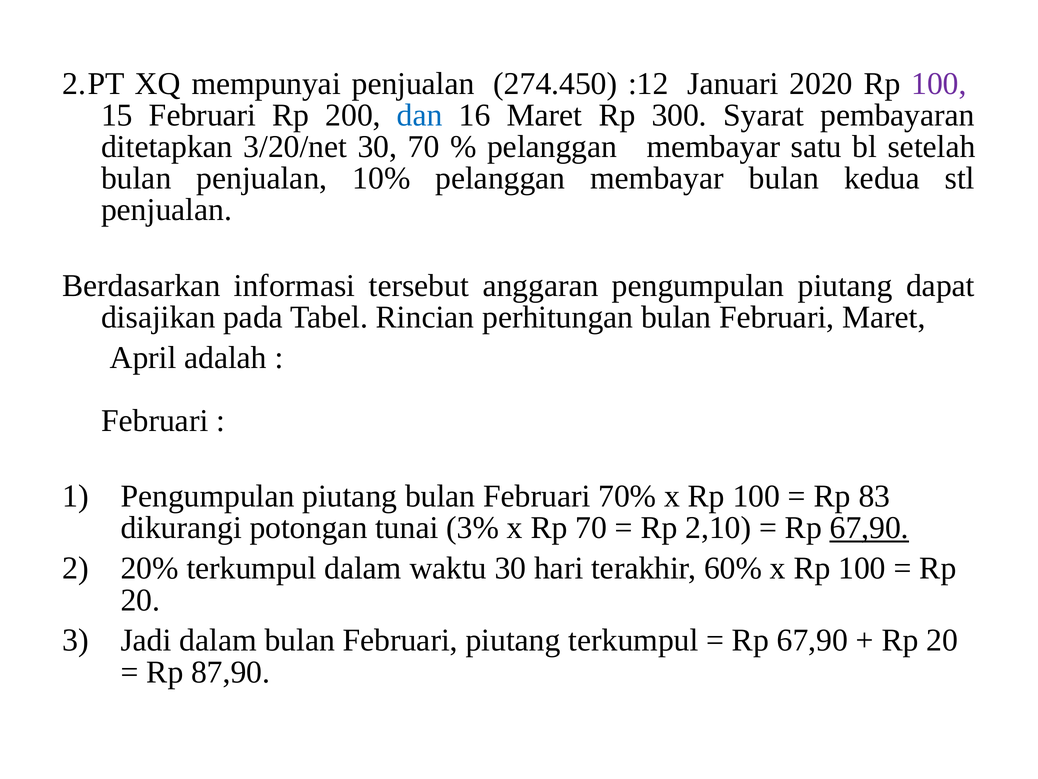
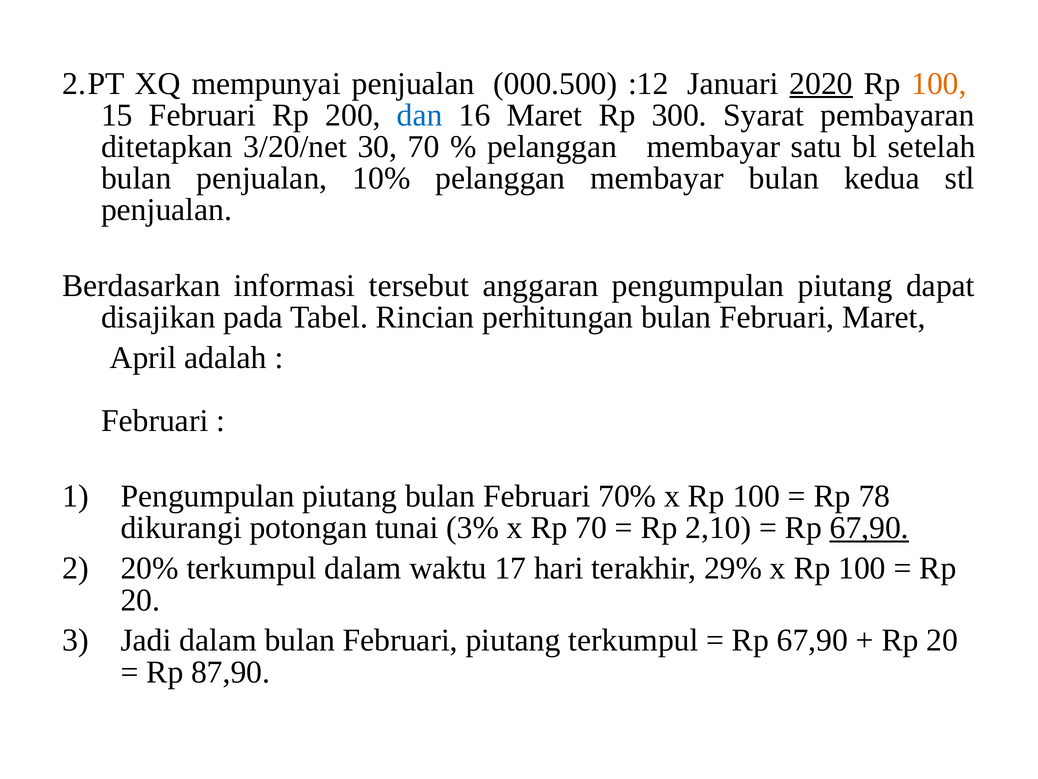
274.450: 274.450 -> 000.500 (555, 83)
2020 underline: none -> present (821, 83)
100 colour: purple -> orange (939, 83)
83: 83 -> 78 (874, 496)
waktu 30: 30 -> 17 (510, 568)
60%: 60% -> 29% (733, 568)
